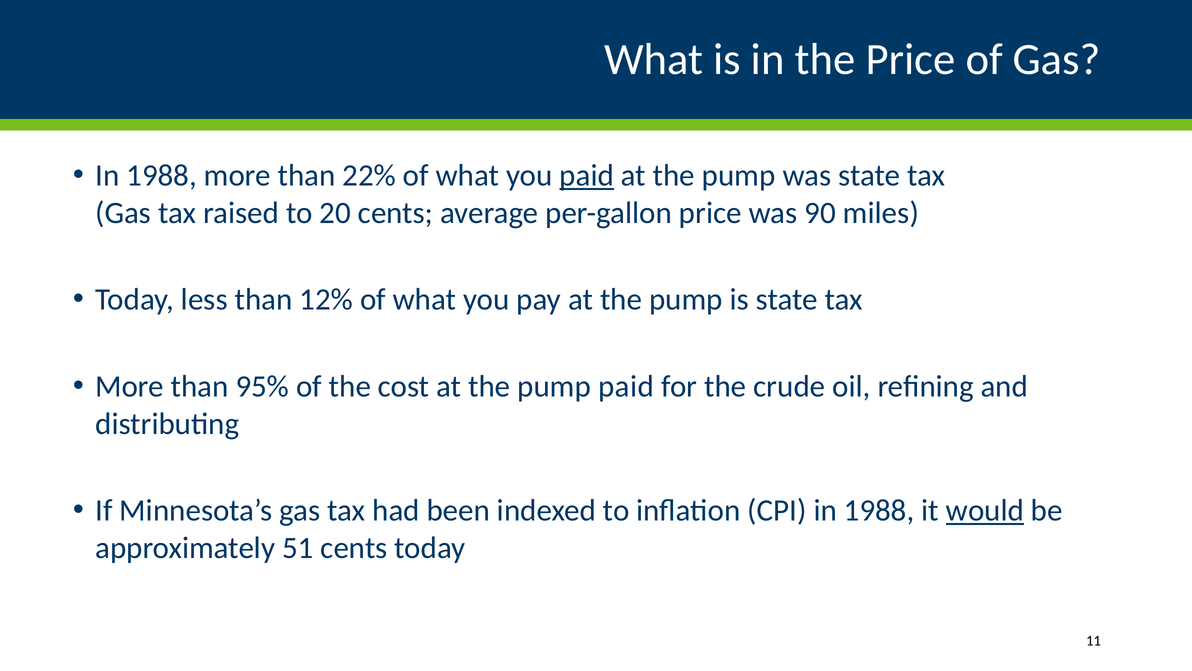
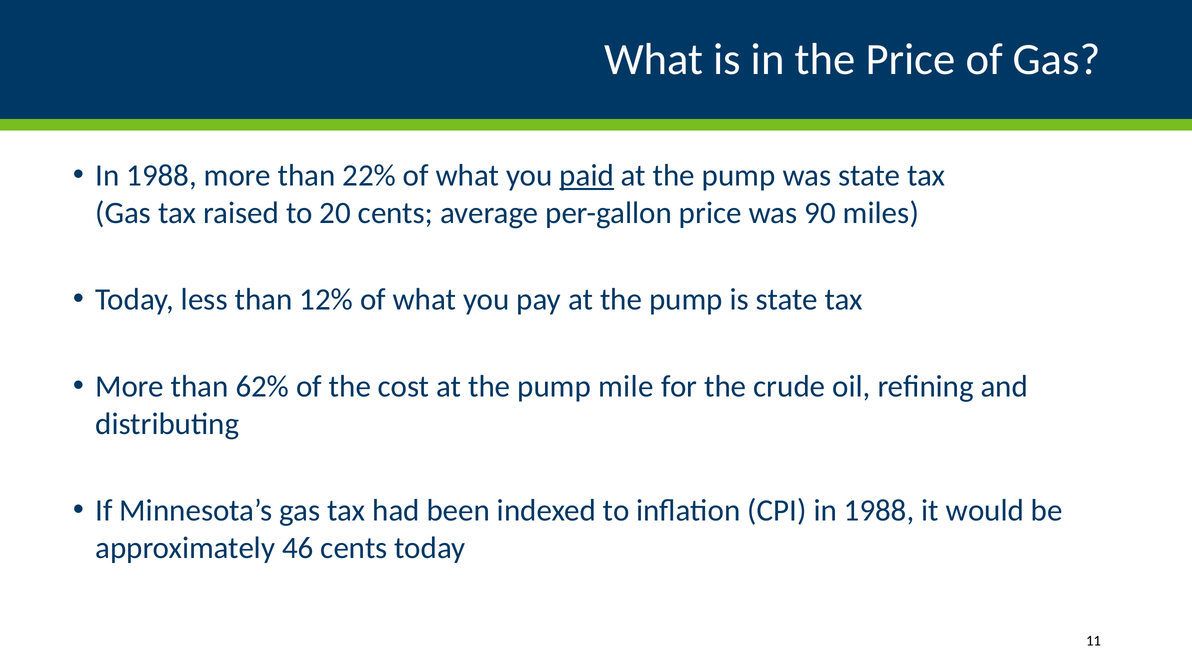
95%: 95% -> 62% (262, 386)
pump paid: paid -> mile (626, 386)
would underline: present -> none (985, 510)
51: 51 -> 46 (298, 547)
